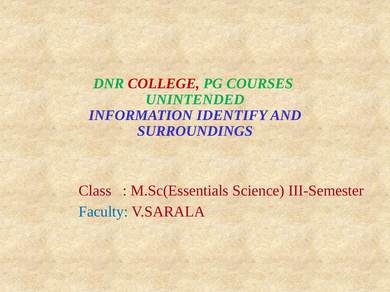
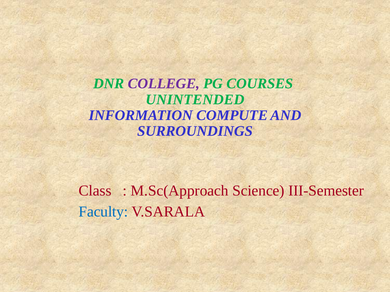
COLLEGE colour: red -> purple (164, 84)
IDENTIFY: IDENTIFY -> COMPUTE (232, 115)
M.Sc(Essentials: M.Sc(Essentials -> M.Sc(Approach (180, 191)
